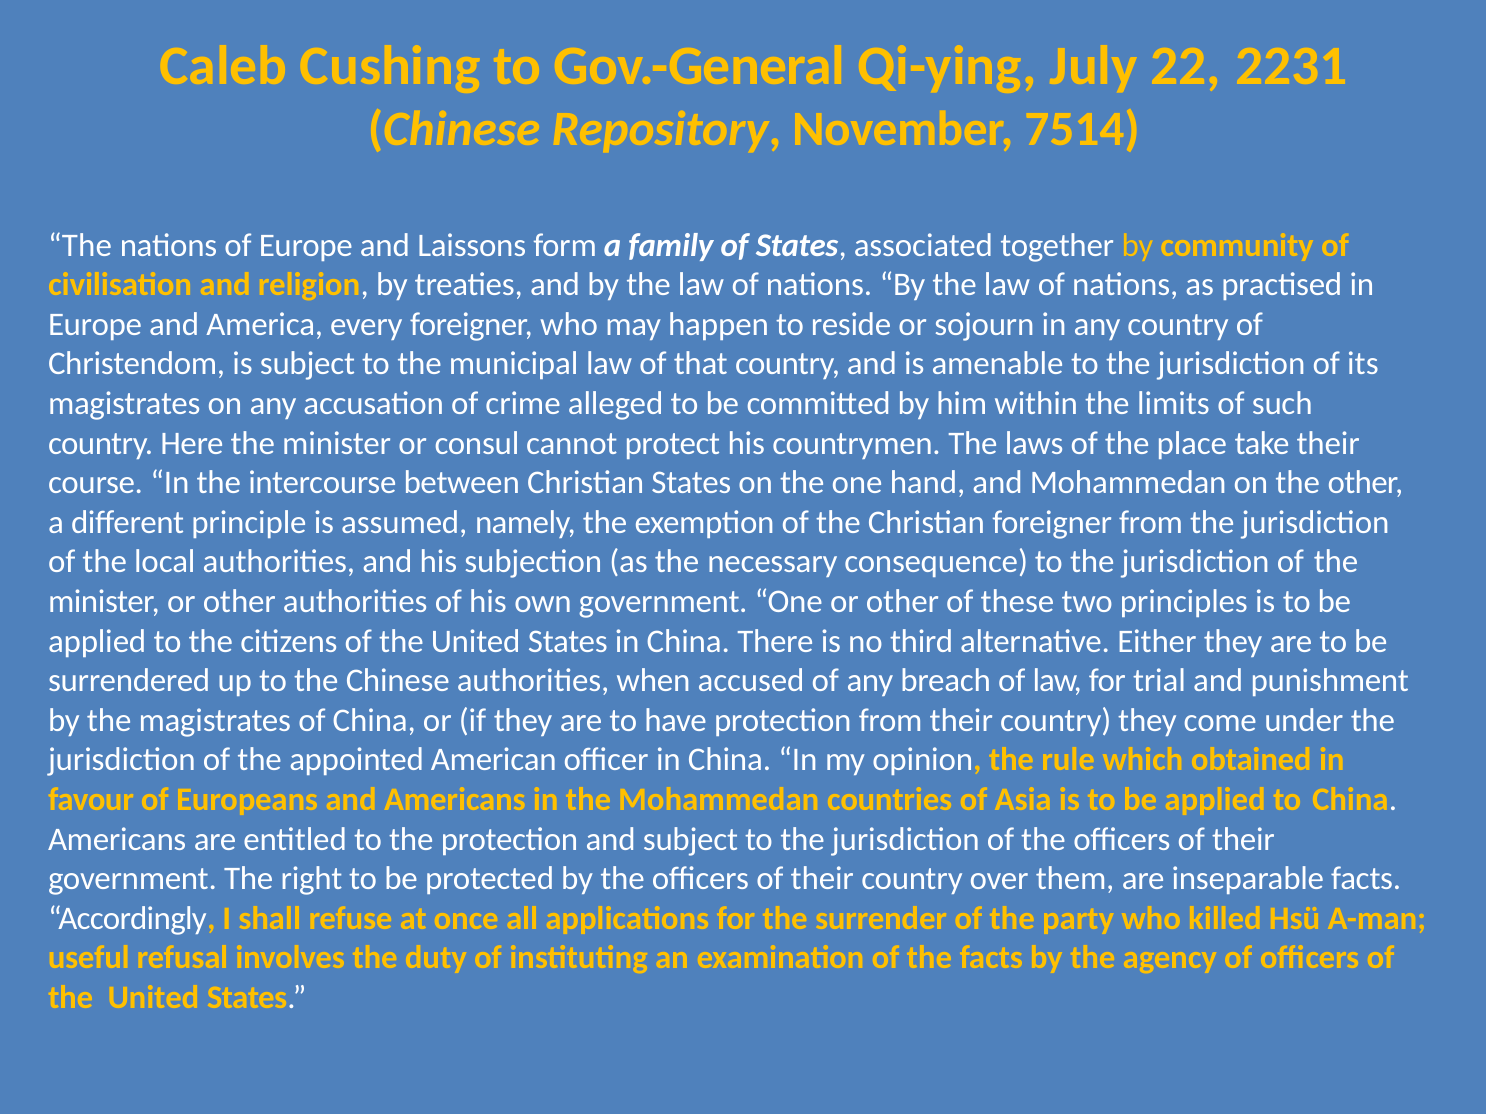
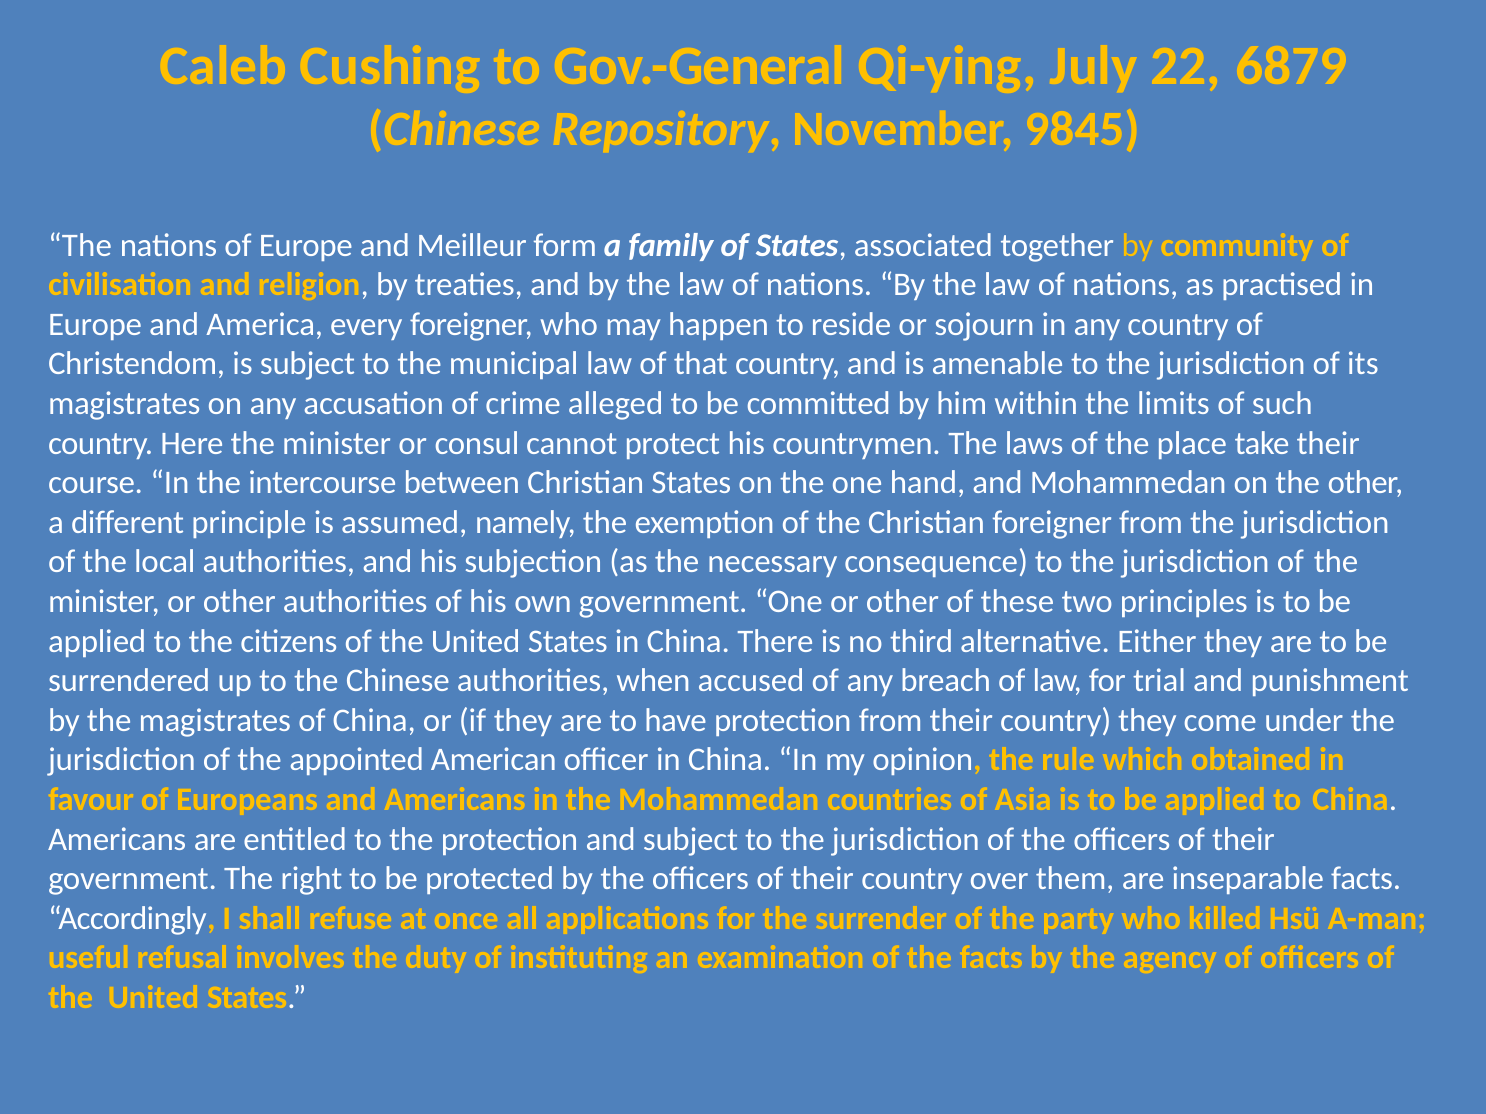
2231: 2231 -> 6879 (1292, 66)
7514: 7514 -> 9845 (1082, 129)
Laissons: Laissons -> Meilleur (472, 245)
